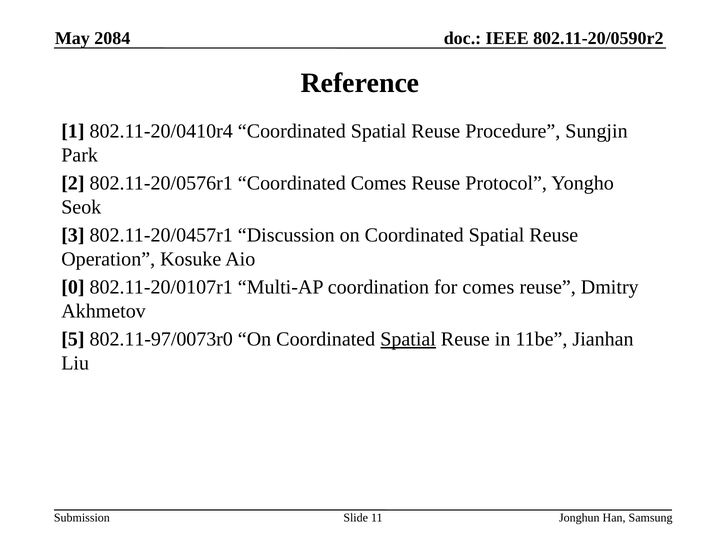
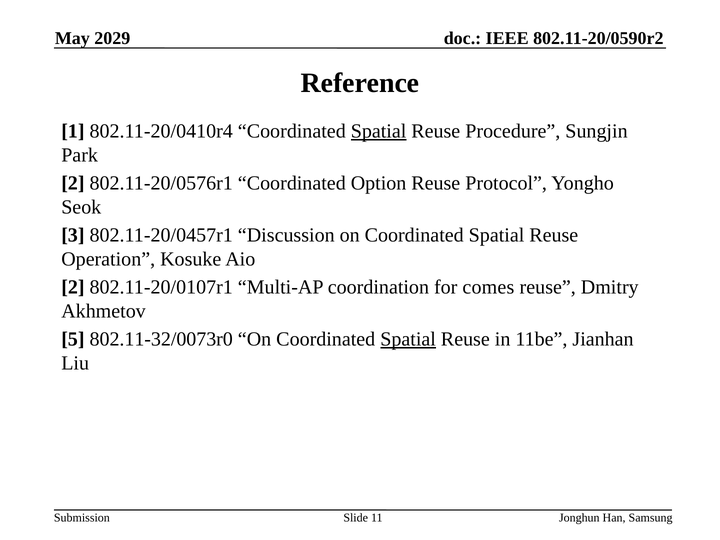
2084: 2084 -> 2029 (112, 38)
Spatial underline: none -> present (379, 131)
Coordinated Comes: Comes -> Option (379, 183)
0: 0 -> 2 (73, 287)
802.11-97/0073r0: 802.11-97/0073r0 -> 802.11-32/0073r0 (161, 339)
